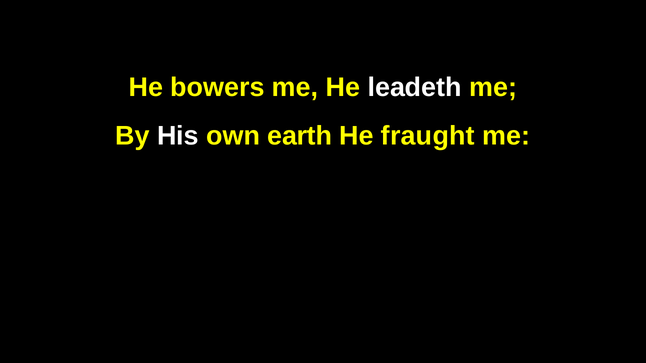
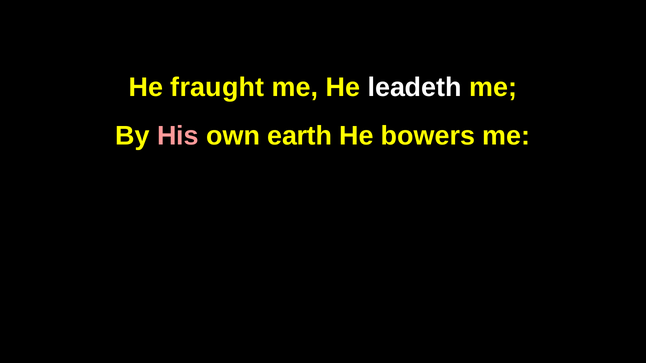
bowers: bowers -> fraught (217, 87)
His colour: white -> pink (178, 136)
fraught: fraught -> bowers (428, 136)
